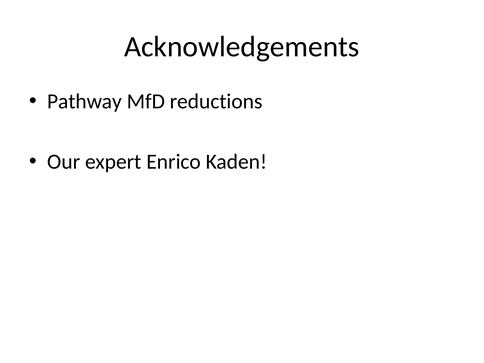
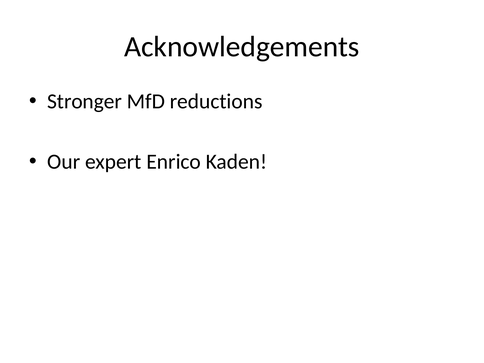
Pathway: Pathway -> Stronger (85, 102)
